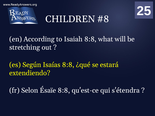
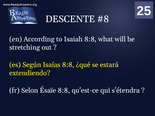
CHILDREN: CHILDREN -> DESCENTE (70, 19)
